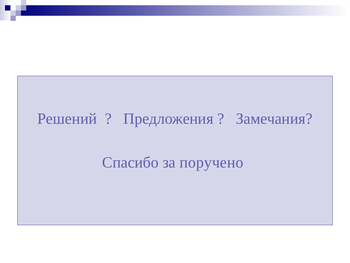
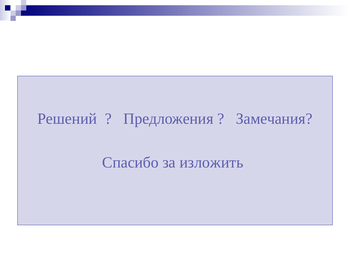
поручено: поручено -> изложить (212, 162)
